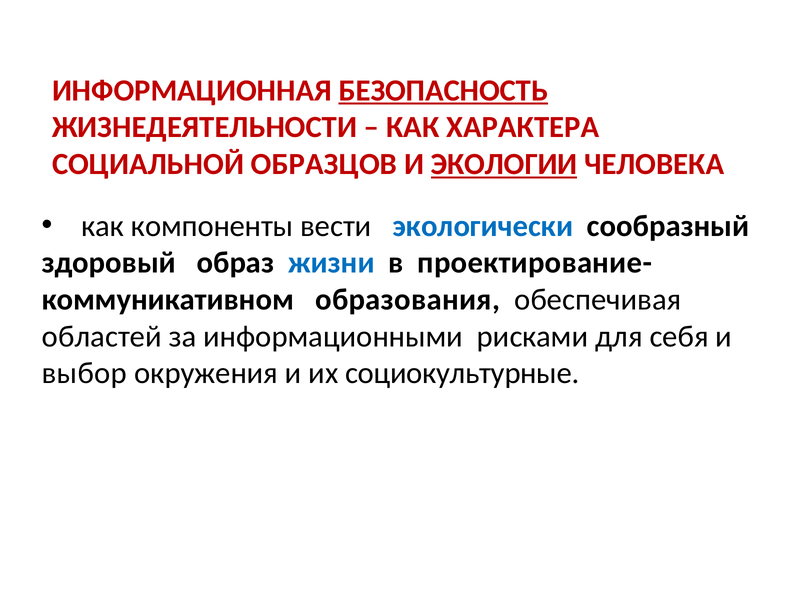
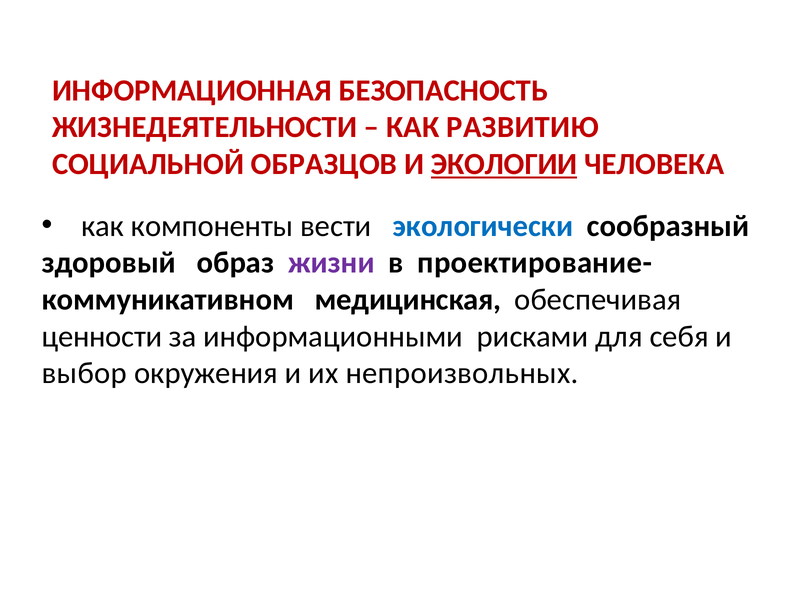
БЕЗОПАСНОСТЬ underline: present -> none (443, 91)
ХАРАКТЕРА: ХАРАКТЕРА -> РАЗВИТИЮ (523, 127)
жизни colour: blue -> purple (331, 263)
образования: образования -> медицинская (408, 300)
областей: областей -> ценности (102, 337)
социокультурные: социокультурные -> непроизвольных (462, 374)
